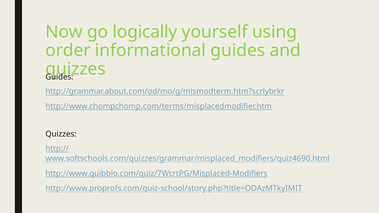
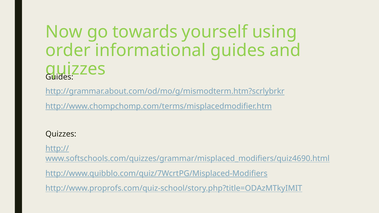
logically: logically -> towards (145, 32)
